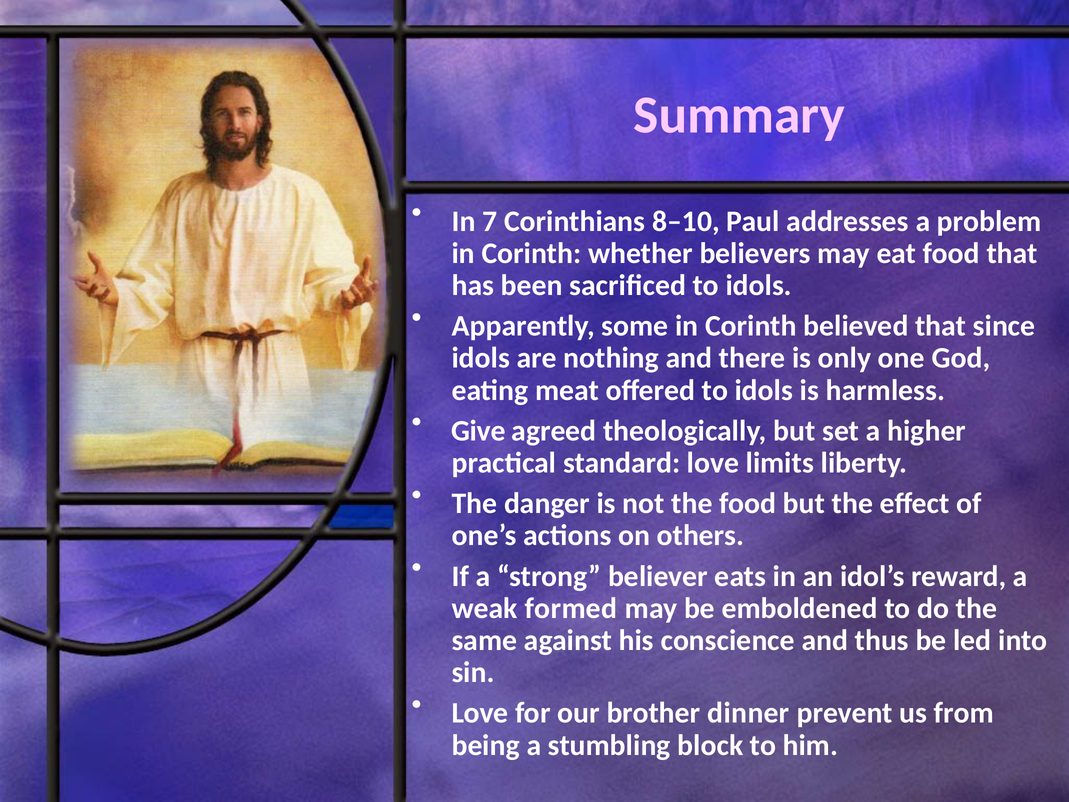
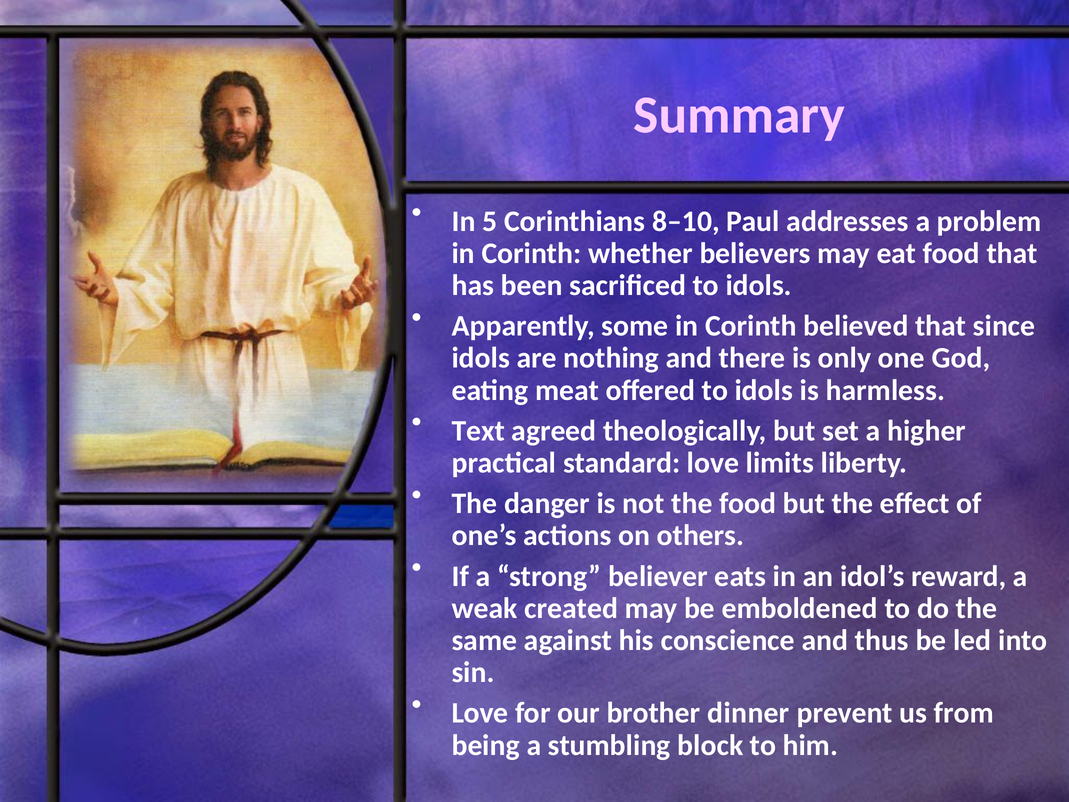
7: 7 -> 5 (490, 221)
Give: Give -> Text (478, 431)
formed: formed -> created (571, 608)
